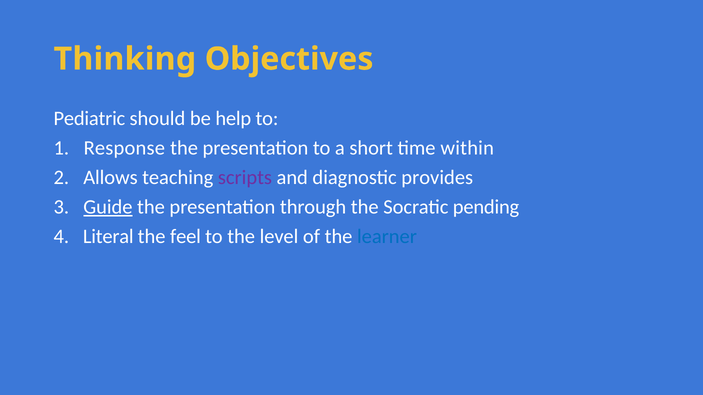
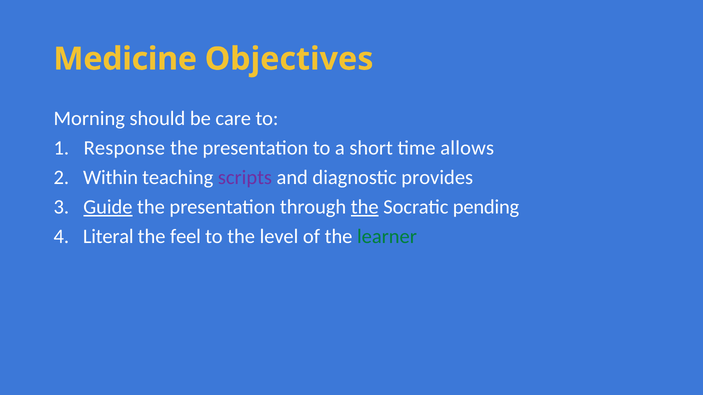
Thinking: Thinking -> Medicine (125, 59)
Pediatric: Pediatric -> Morning (89, 119)
help: help -> care (233, 119)
within: within -> allows (467, 148)
Allows: Allows -> Within (111, 178)
the underline: none -> present (365, 207)
learner colour: blue -> green (387, 237)
